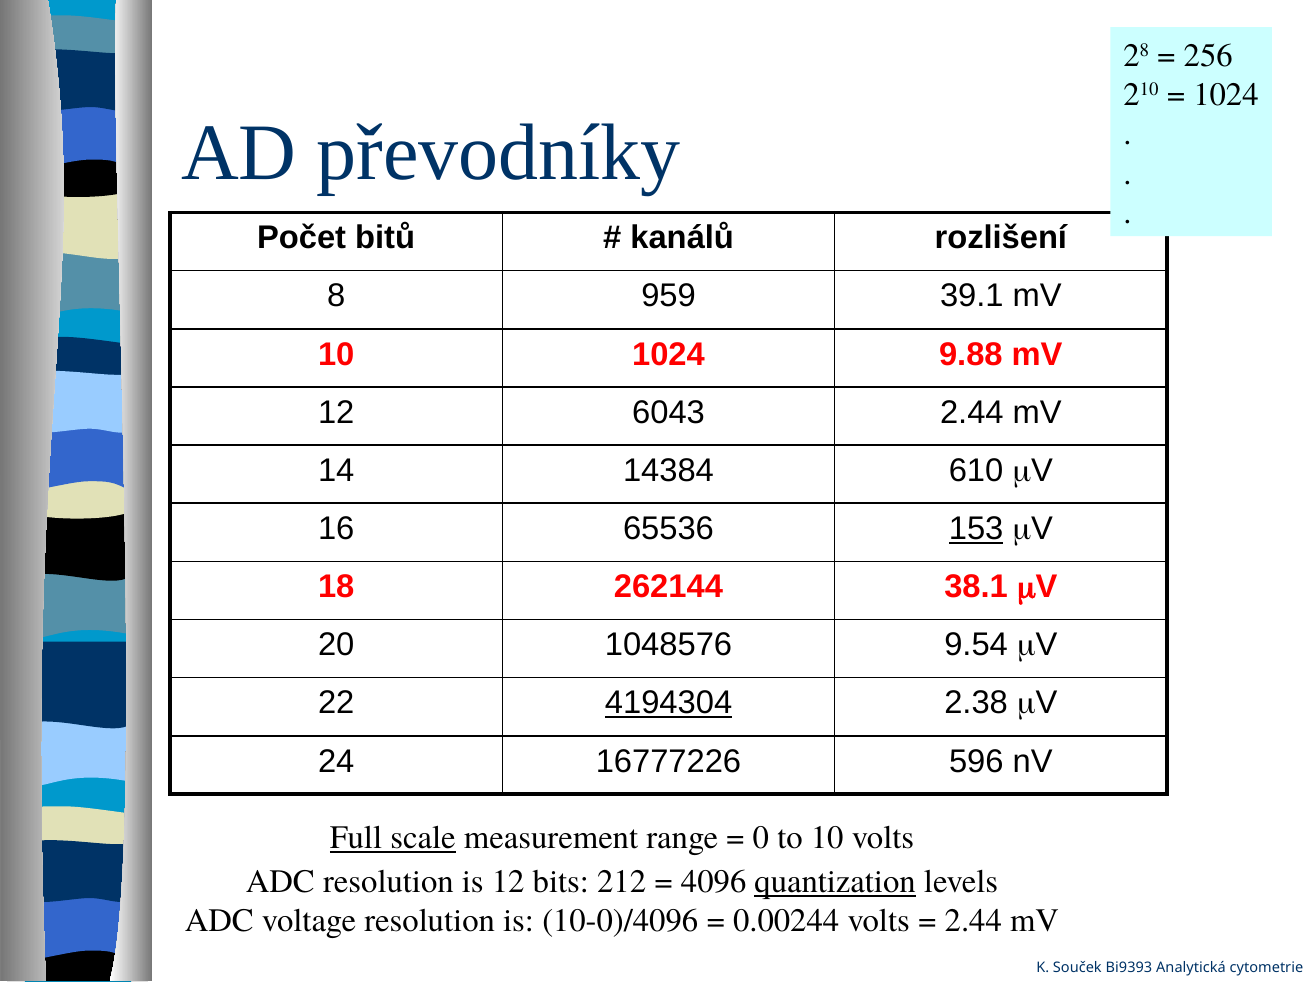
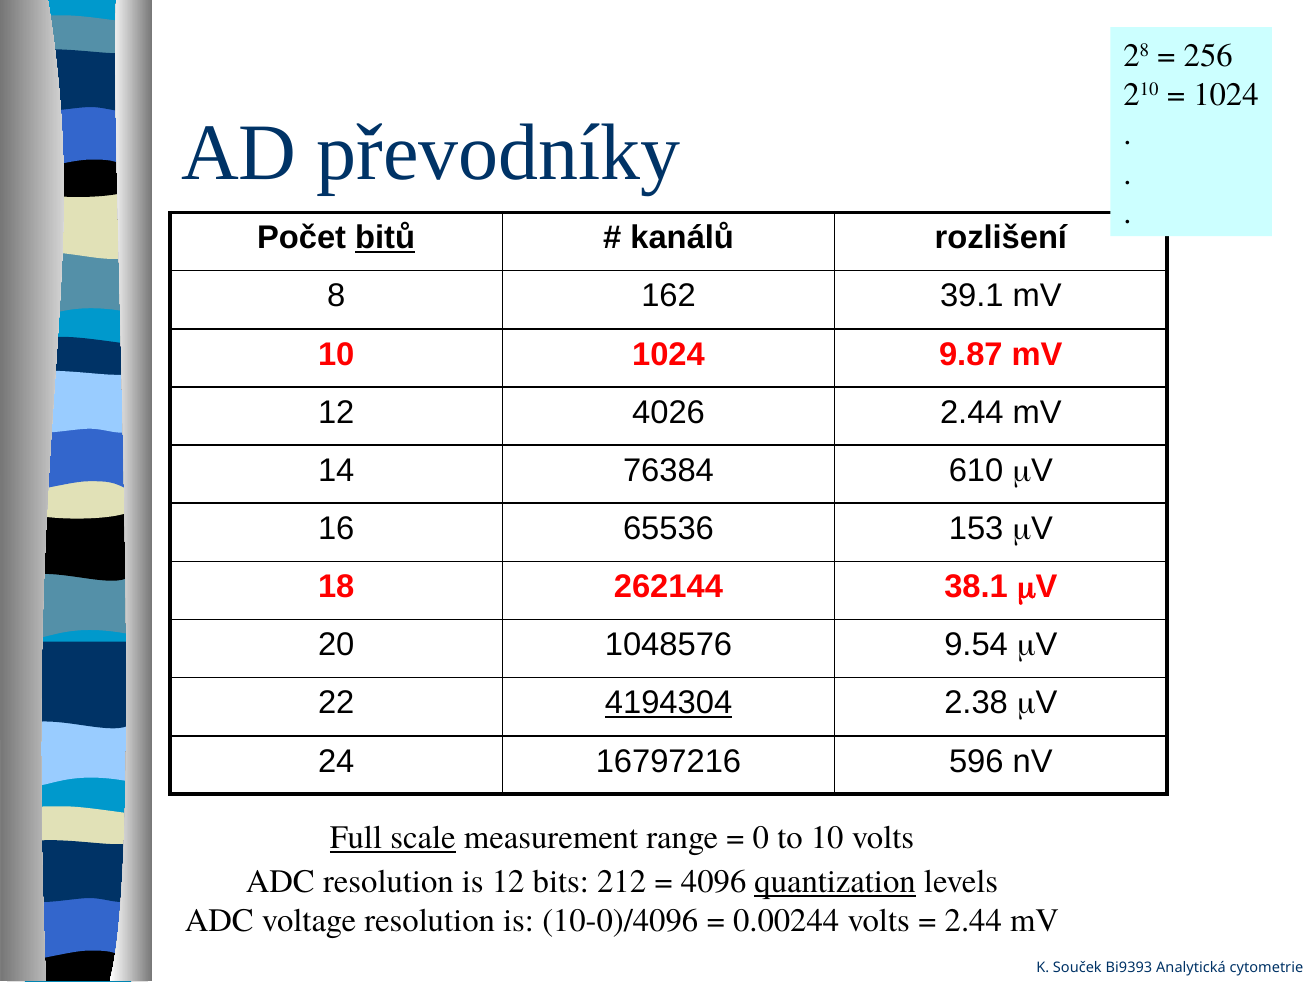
bitů underline: none -> present (385, 238)
959: 959 -> 162 (669, 296)
9.88: 9.88 -> 9.87 (971, 354)
6043: 6043 -> 4026 (669, 412)
14384: 14384 -> 76384 (668, 470)
153 underline: present -> none (976, 529)
16777226: 16777226 -> 16797216 (668, 761)
